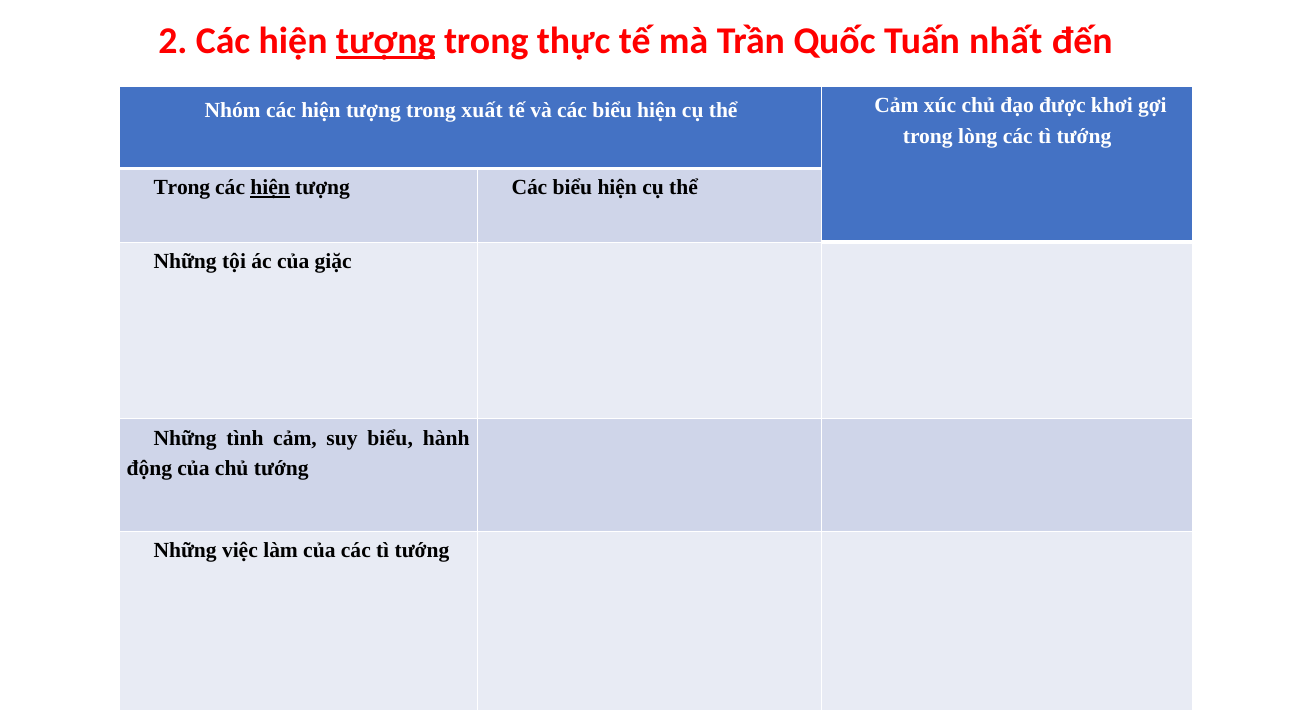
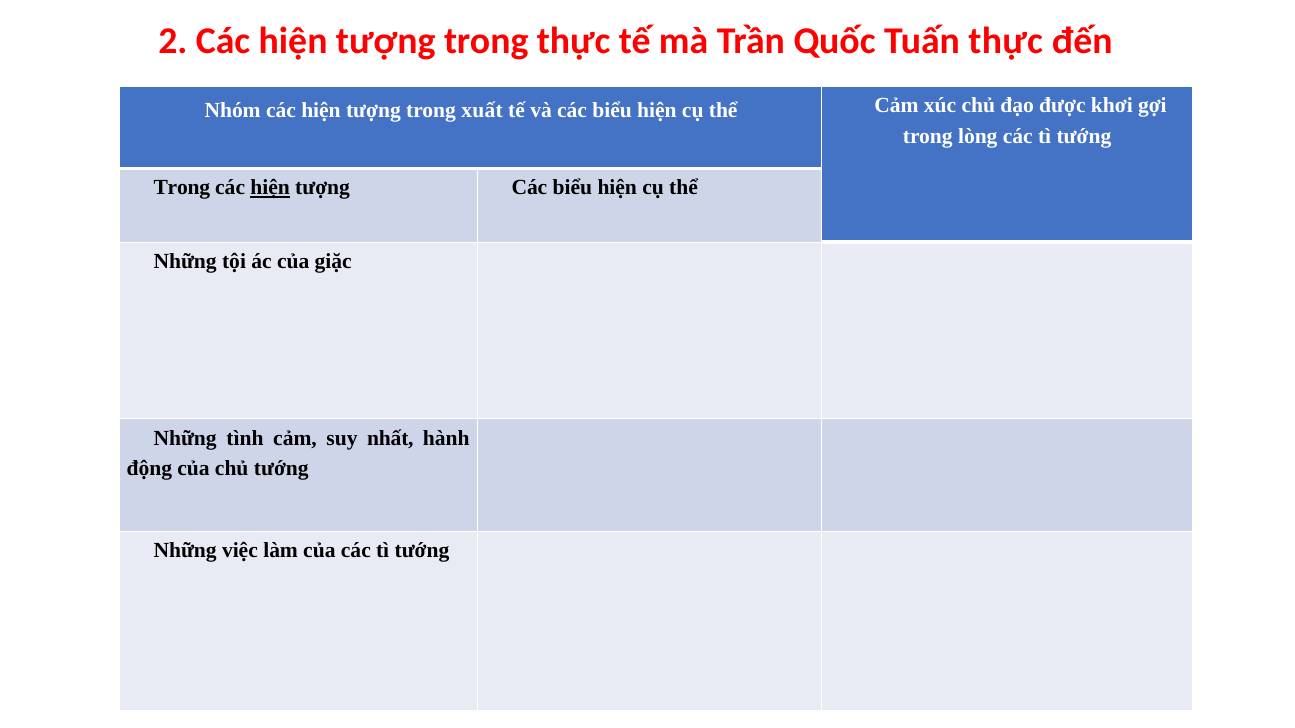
tượng underline: present -> none (386, 41)
Tuấn nhất: nhất -> thực (1006, 41)
suy biểu: biểu -> nhất (390, 438)
